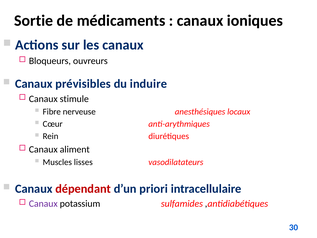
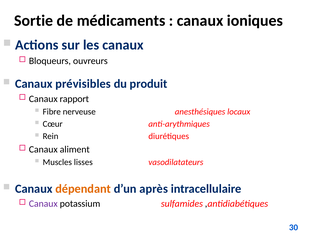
induire: induire -> produit (149, 84)
stimule: stimule -> rapport (74, 99)
dépendant colour: red -> orange (83, 189)
priori: priori -> après (154, 189)
